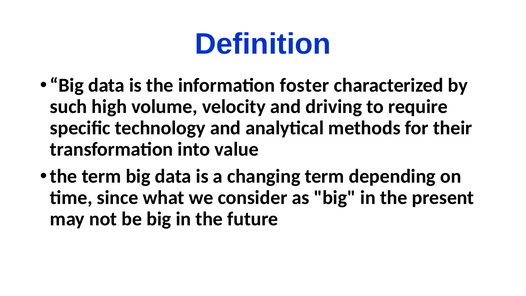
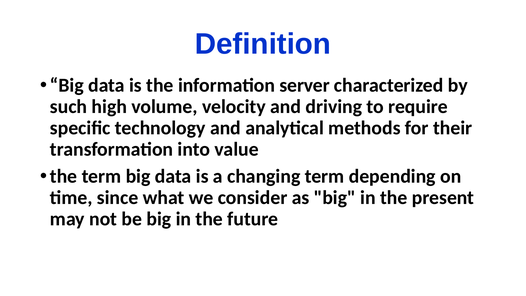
foster: foster -> server (305, 85)
